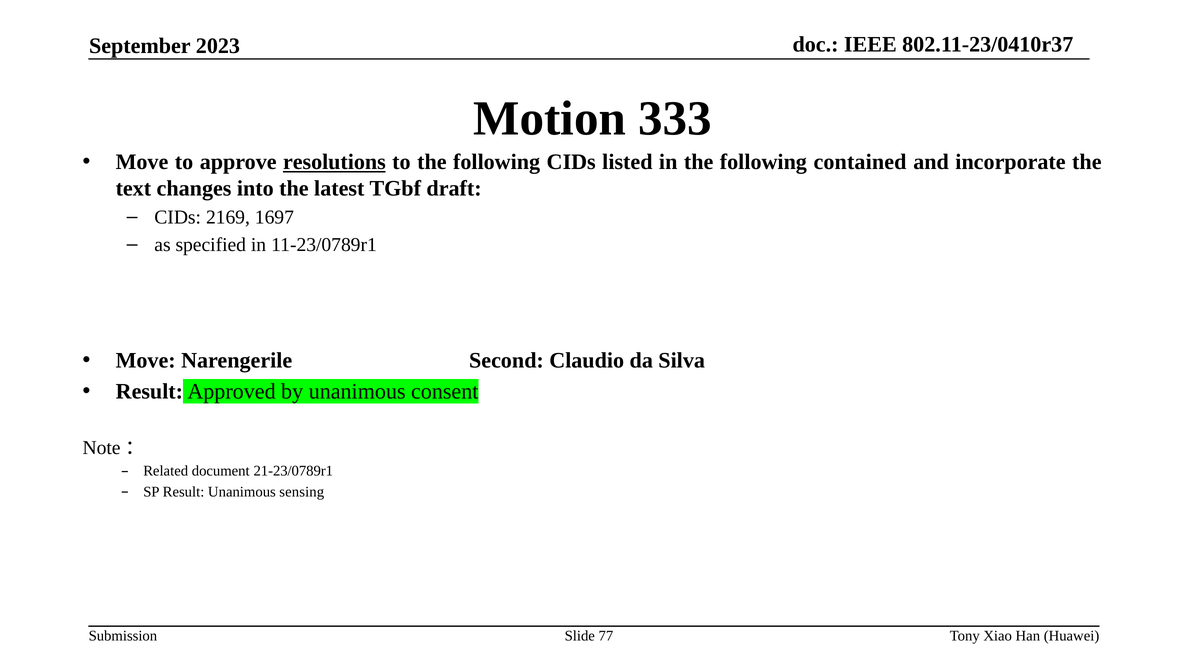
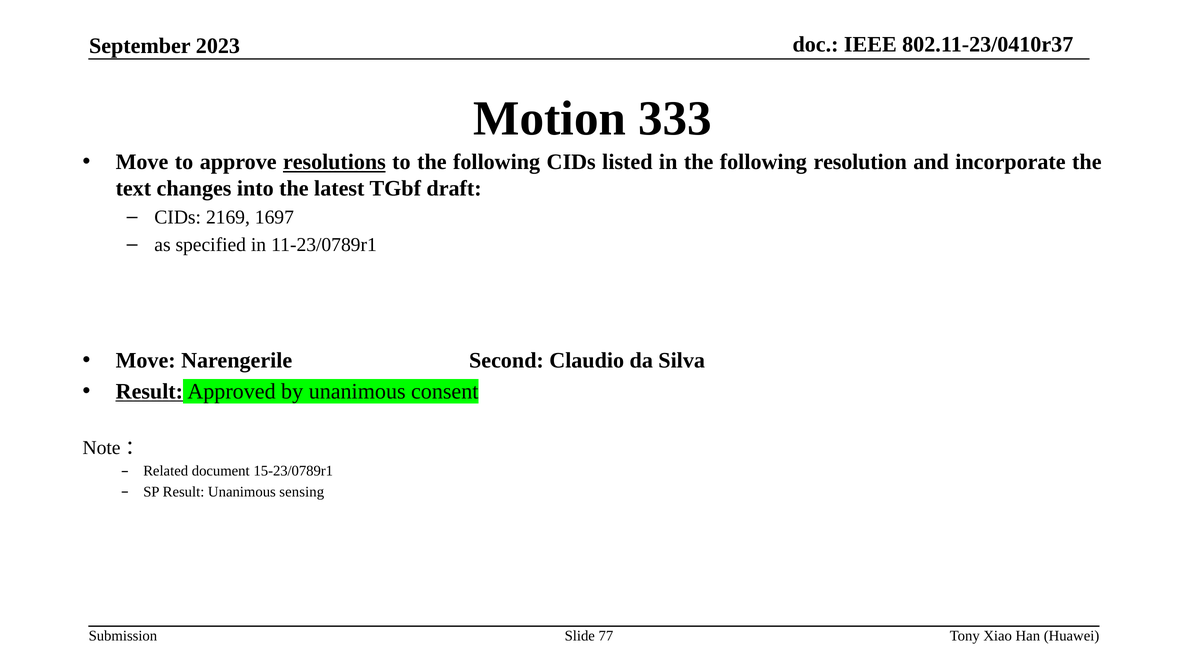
contained: contained -> resolution (860, 162)
Result underline: none -> present (149, 391)
21-23/0789r1: 21-23/0789r1 -> 15-23/0789r1 (293, 471)
